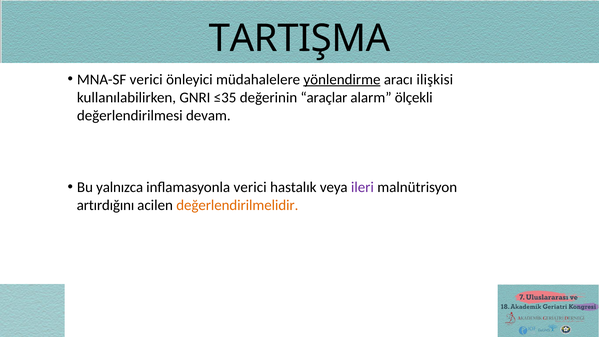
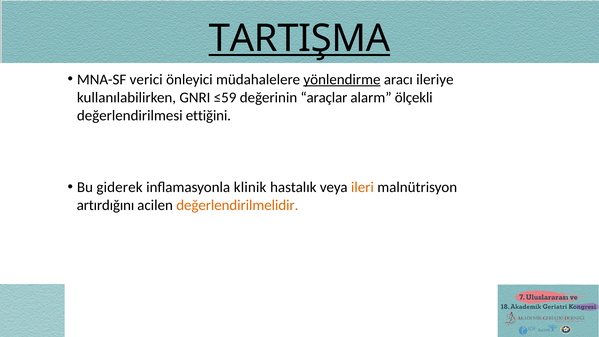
TARTIŞMA underline: none -> present (300, 39)
ilişkisi: ilişkisi -> ileriye (435, 79)
≤35: ≤35 -> ≤59 (225, 97)
devam: devam -> ettiğini (208, 115)
yalnızca: yalnızca -> giderek (120, 187)
inflamasyonla verici: verici -> klinik (250, 187)
ileri colour: purple -> orange (362, 187)
